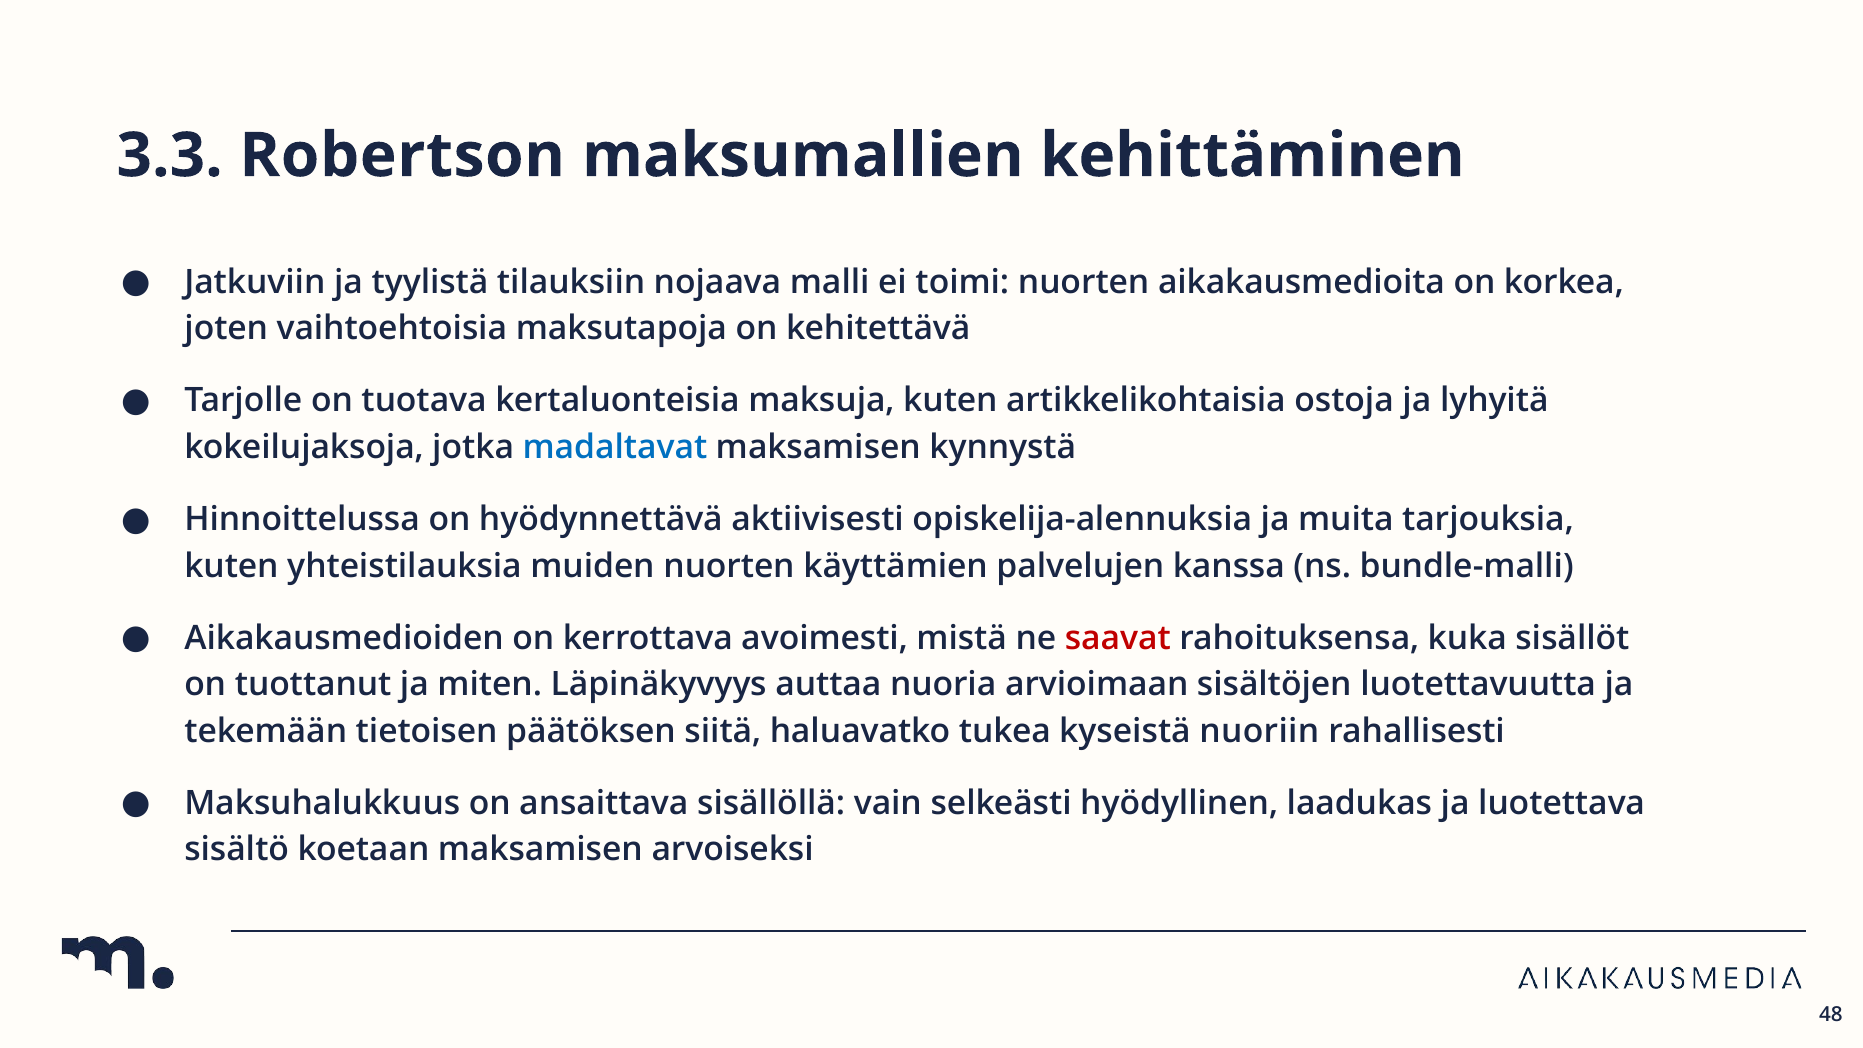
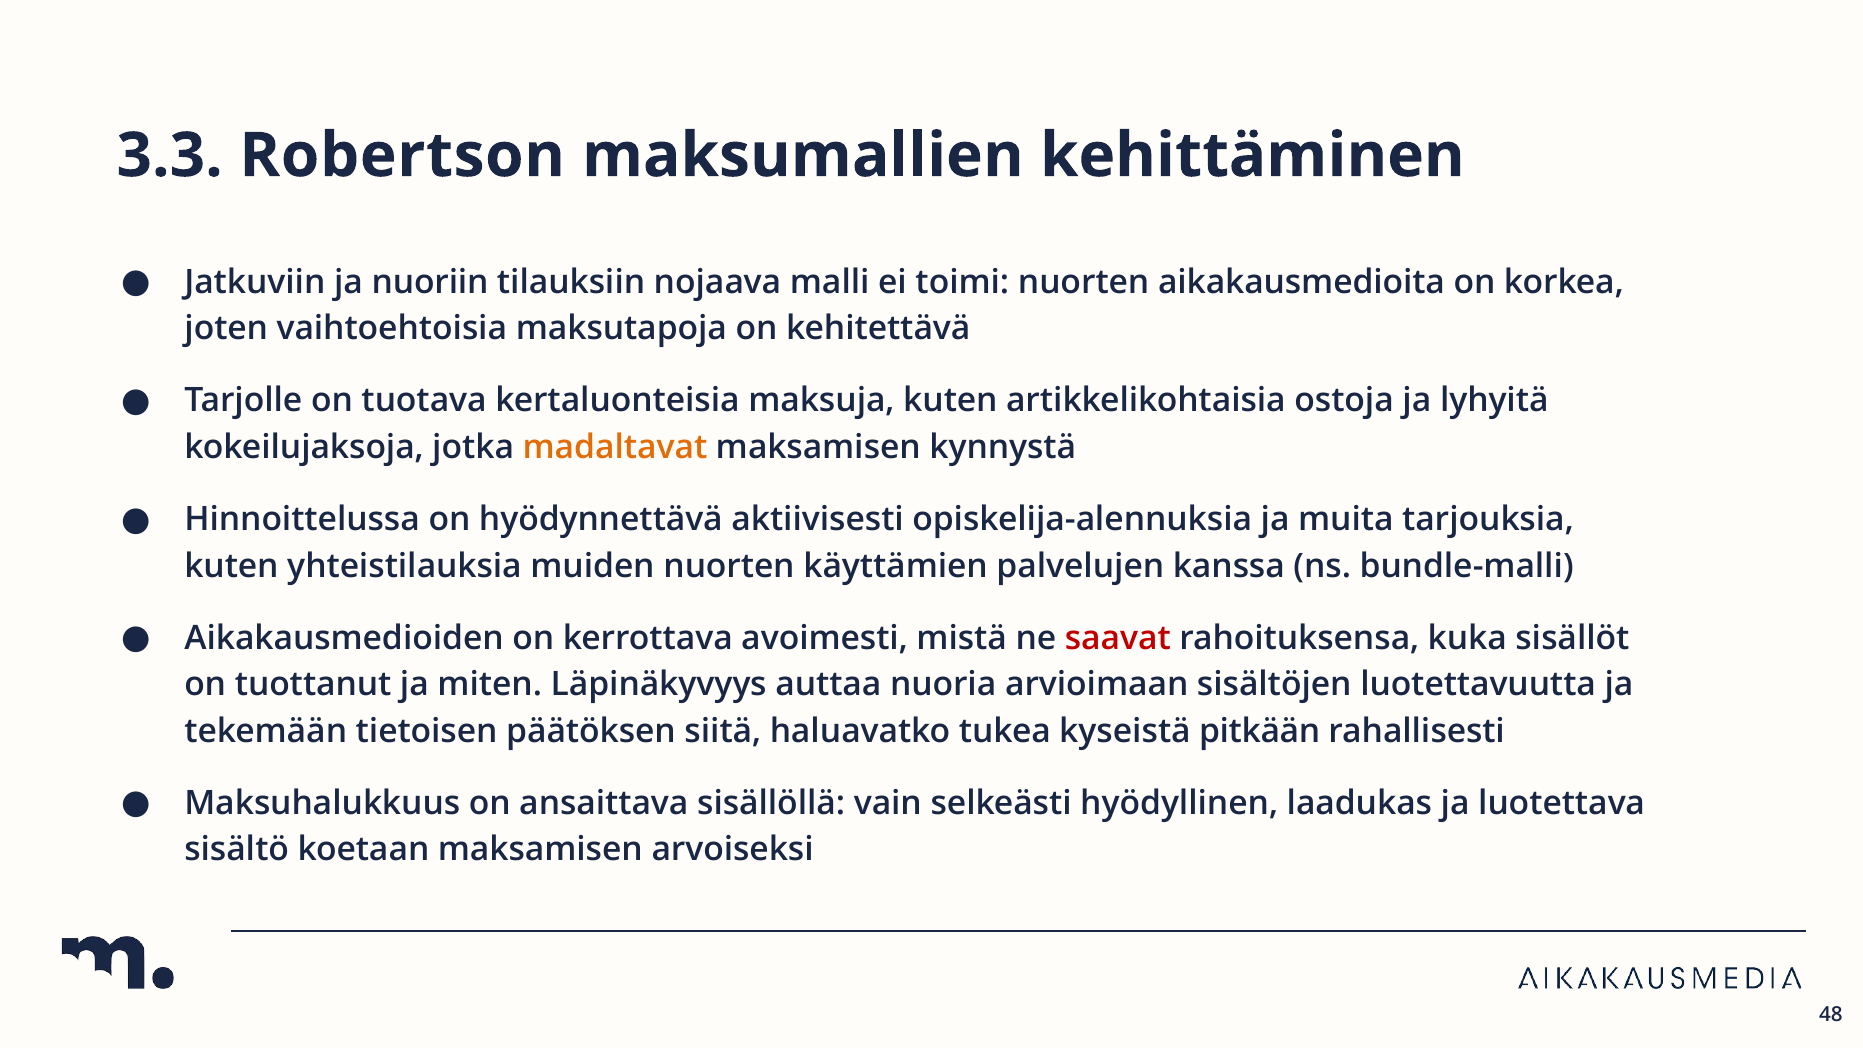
tyylistä: tyylistä -> nuoriin (430, 282)
madaltavat colour: blue -> orange (615, 447)
nuoriin: nuoriin -> pitkään (1260, 731)
